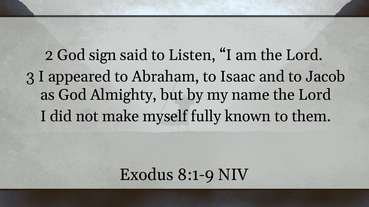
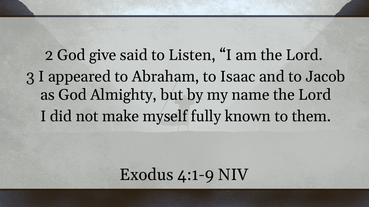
sign: sign -> give (103, 55)
8:1-9: 8:1-9 -> 4:1-9 (196, 175)
